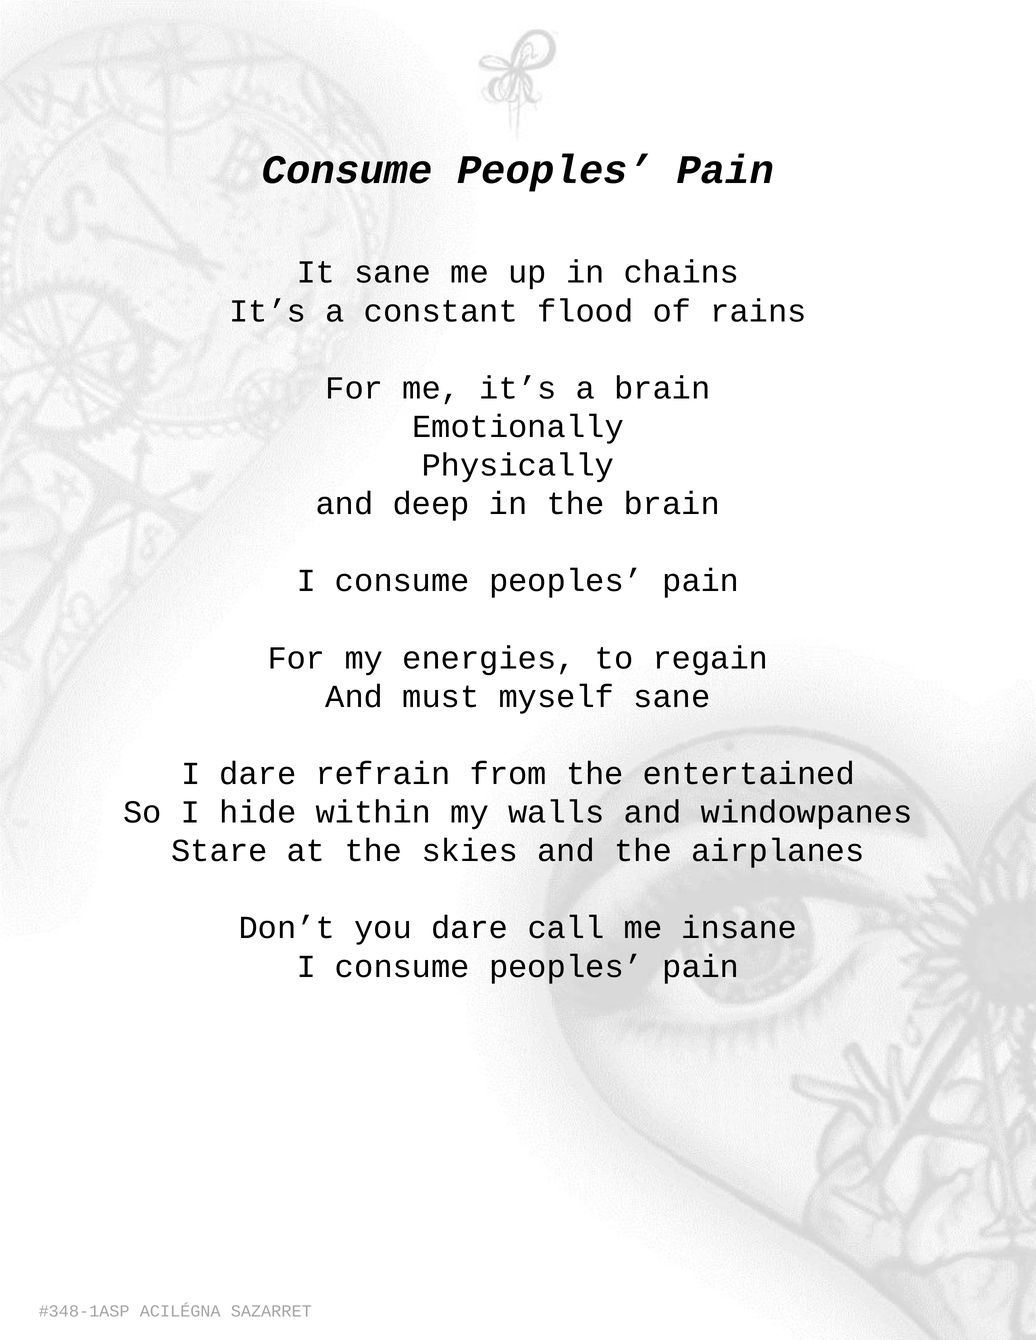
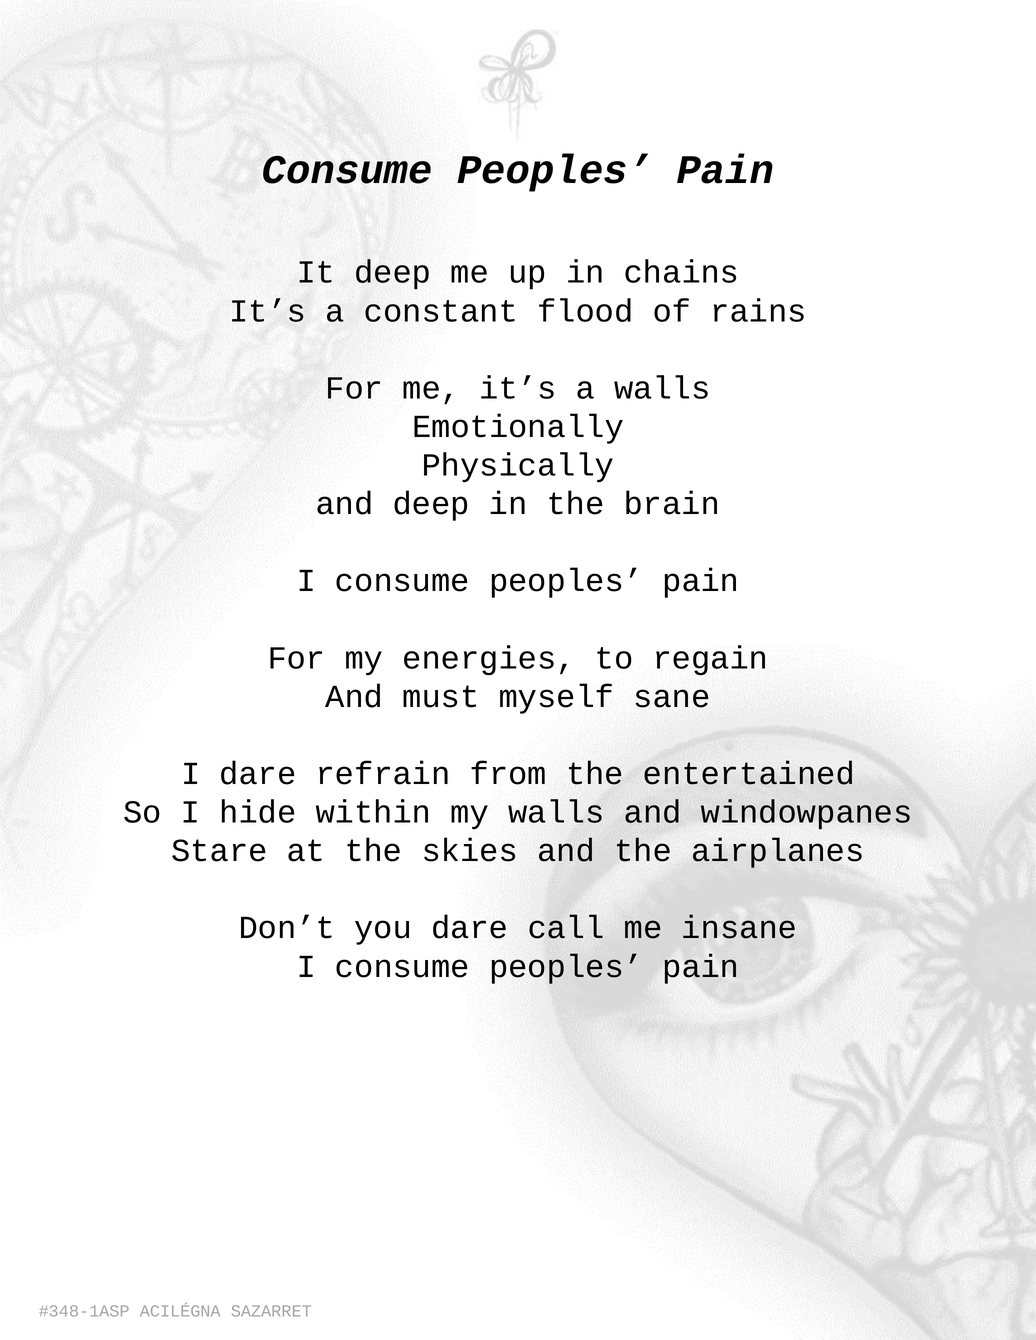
It sane: sane -> deep (393, 273)
a brain: brain -> walls (662, 388)
